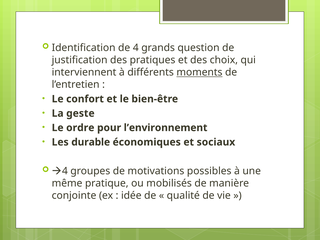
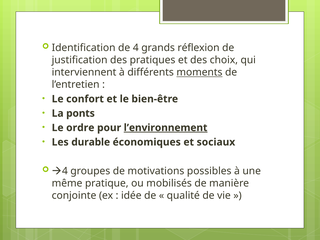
question: question -> réflexion (199, 48)
geste: geste -> ponts (80, 113)
l’environnement underline: none -> present (166, 128)
